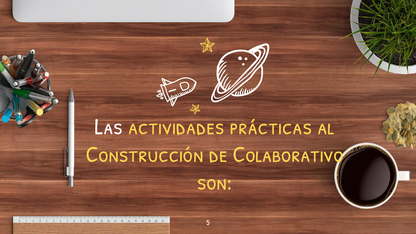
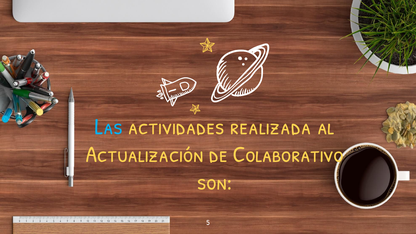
Las colour: white -> light blue (109, 127)
prácticas: prácticas -> realizada (271, 127)
Construcción: Construcción -> Actualización (145, 154)
